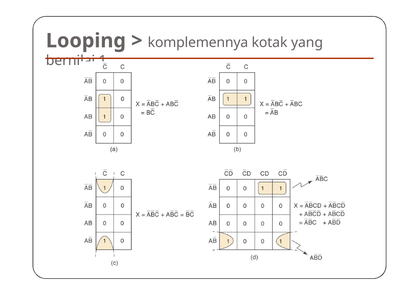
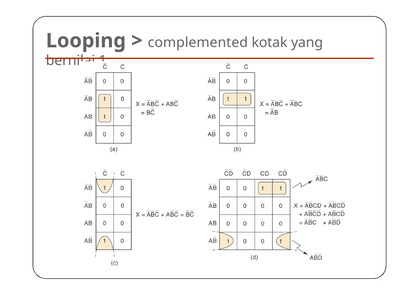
komplemennya: komplemennya -> complemented (198, 43)
